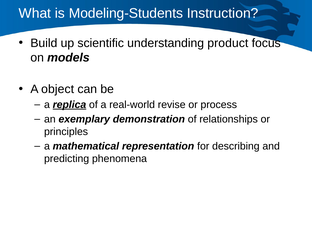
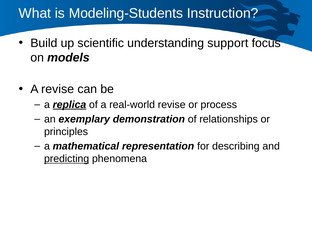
product: product -> support (228, 43)
A object: object -> revise (58, 89)
predicting underline: none -> present (67, 159)
